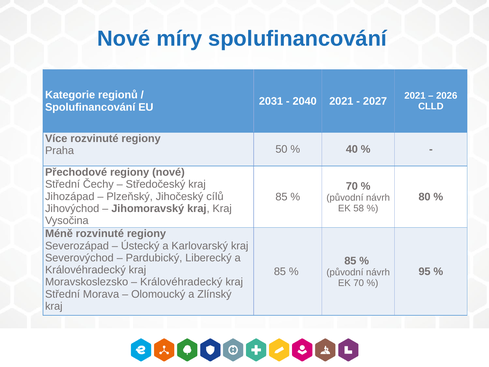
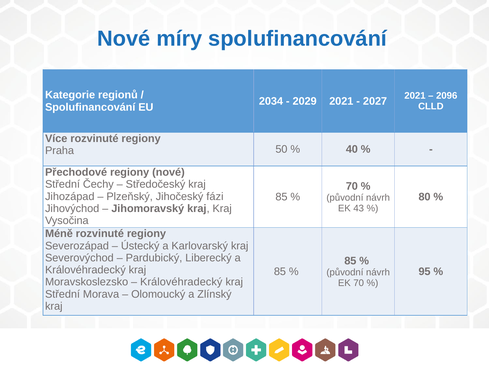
2031: 2031 -> 2034 (271, 101)
2040: 2040 -> 2029 (305, 101)
2026: 2026 -> 2096 (447, 96)
cílů: cílů -> fázi (215, 196)
58: 58 -> 43 (359, 208)
